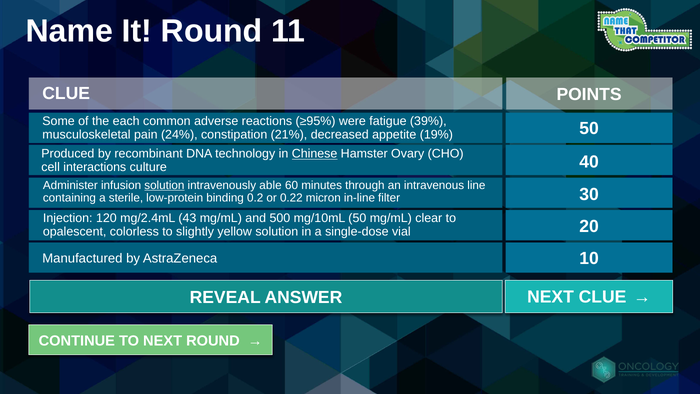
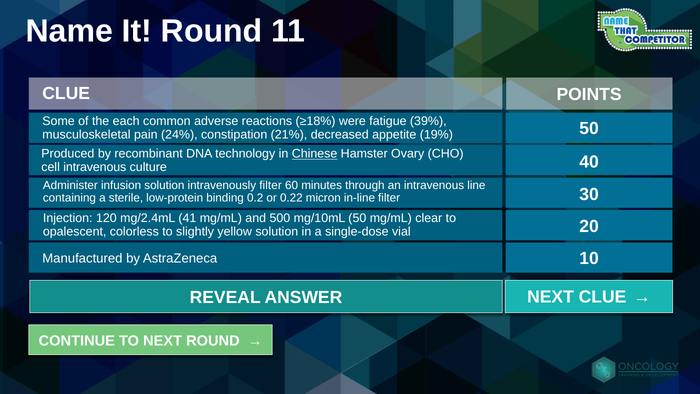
≥95%: ≥95% -> ≥18% (316, 121)
cell interactions: interactions -> intravenous (95, 167)
solution underline: present -> none (164, 185)
intravenously able: able -> filter (271, 185)
43: 43 -> 41 (187, 218)
